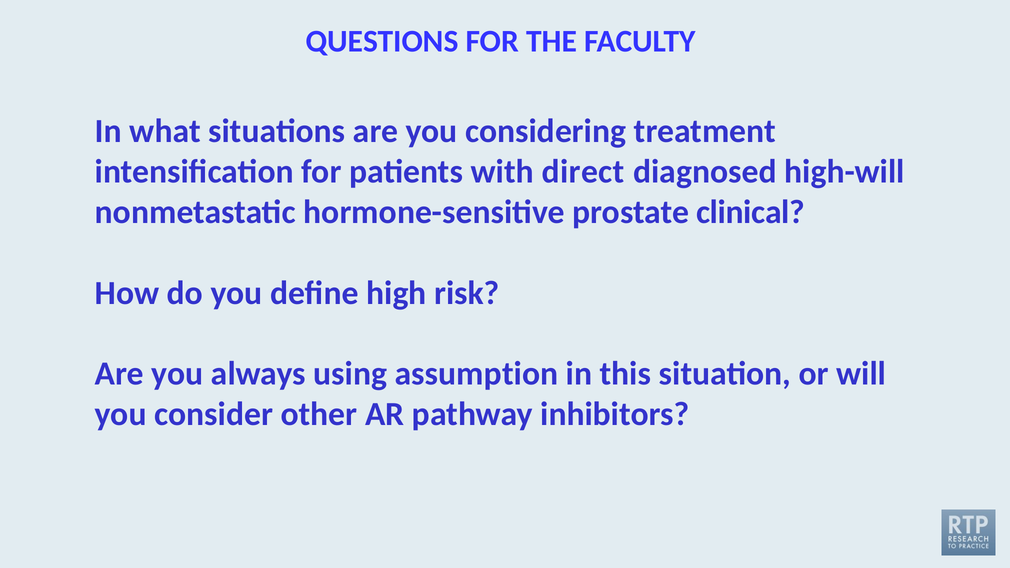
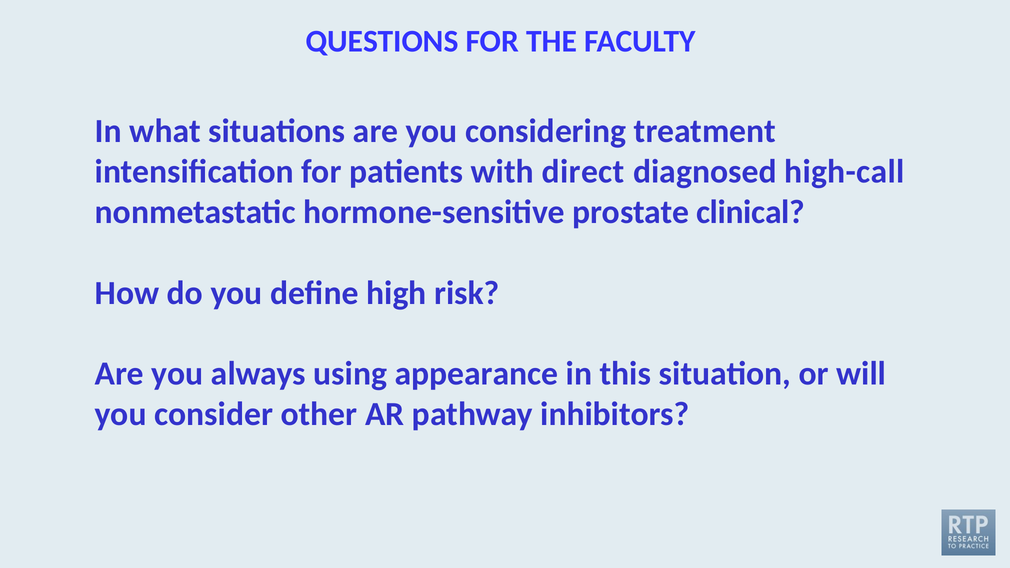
high-will: high-will -> high-call (844, 172)
assumption: assumption -> appearance (477, 374)
